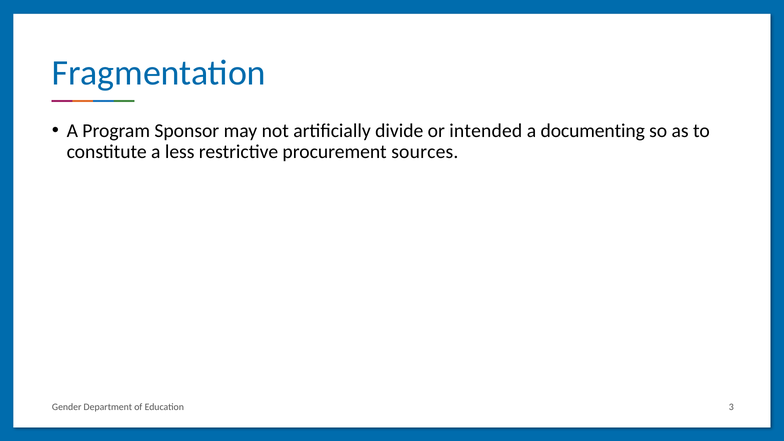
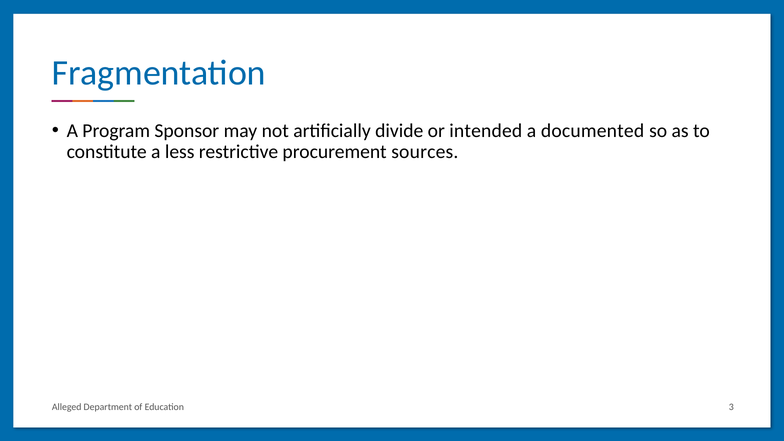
documenting: documenting -> documented (593, 131)
Gender: Gender -> Alleged (67, 407)
